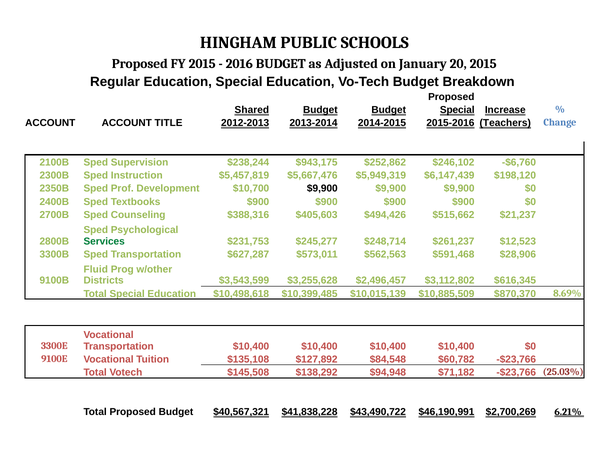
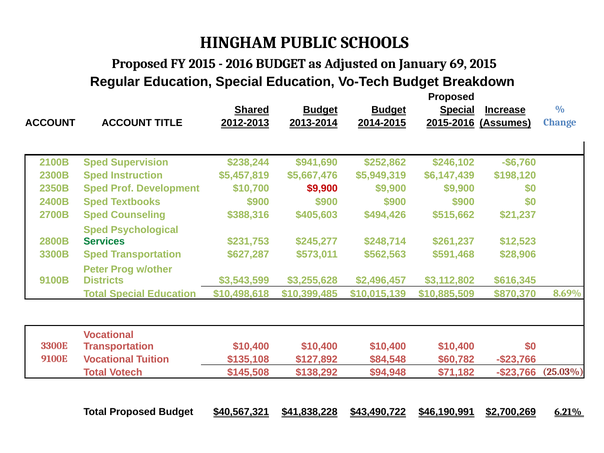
20: 20 -> 69 (458, 64)
Teachers: Teachers -> Assumes (505, 123)
$943,175: $943,175 -> $941,690 (317, 162)
$9,900 colour: black -> red (322, 189)
Fluid: Fluid -> Peter (96, 269)
